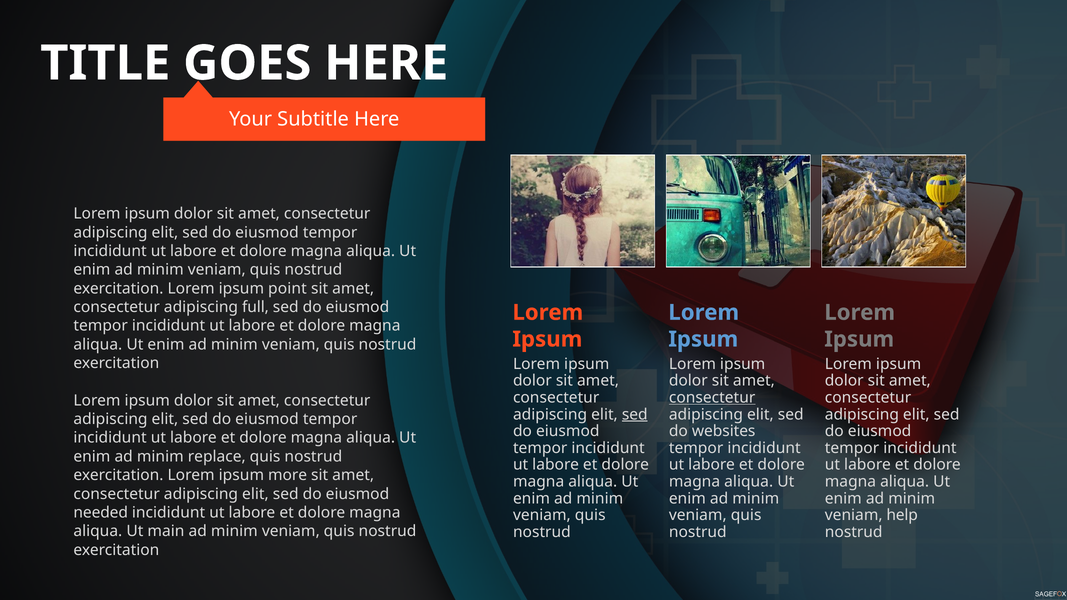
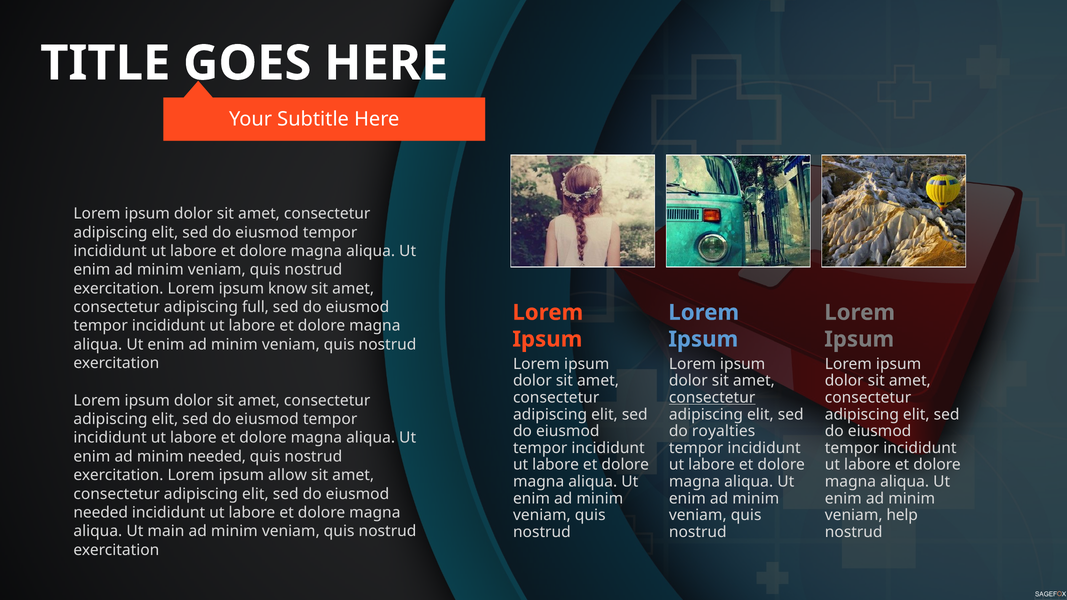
point: point -> know (288, 289)
sed underline: present -> none (635, 415)
websites: websites -> royalties (724, 431)
minim replace: replace -> needed (217, 457)
more: more -> allow (287, 475)
